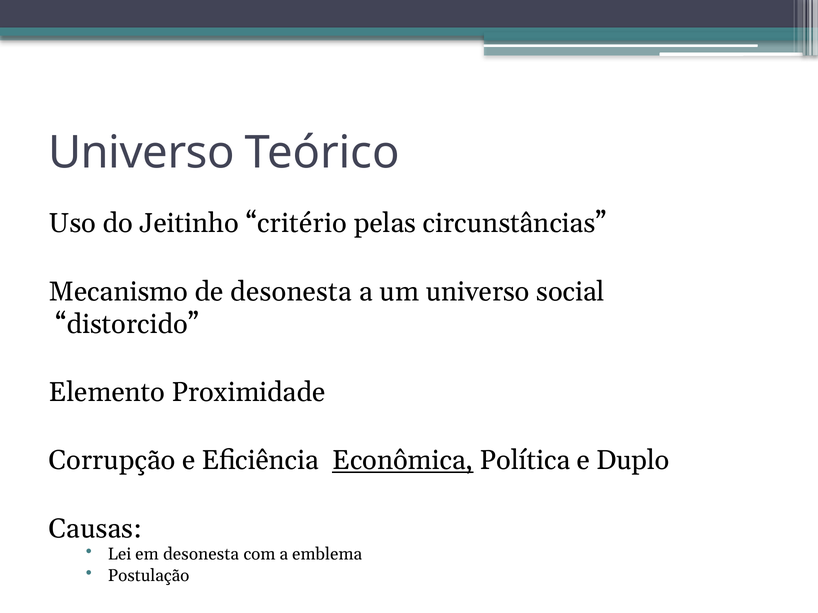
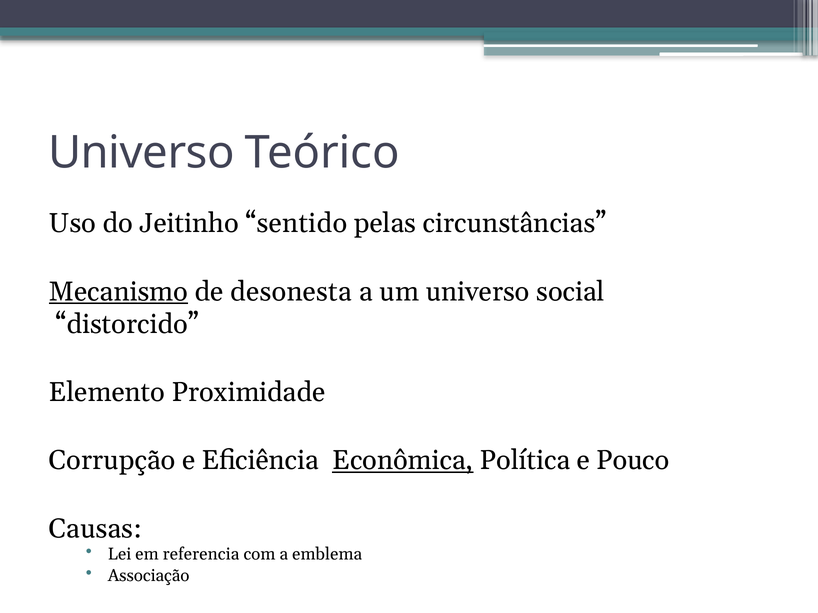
critério: critério -> sentido (296, 224)
Mecanismo underline: none -> present (118, 292)
Duplo: Duplo -> Pouco (633, 461)
em desonesta: desonesta -> referencia (201, 555)
Postulação: Postulação -> Associação (149, 576)
